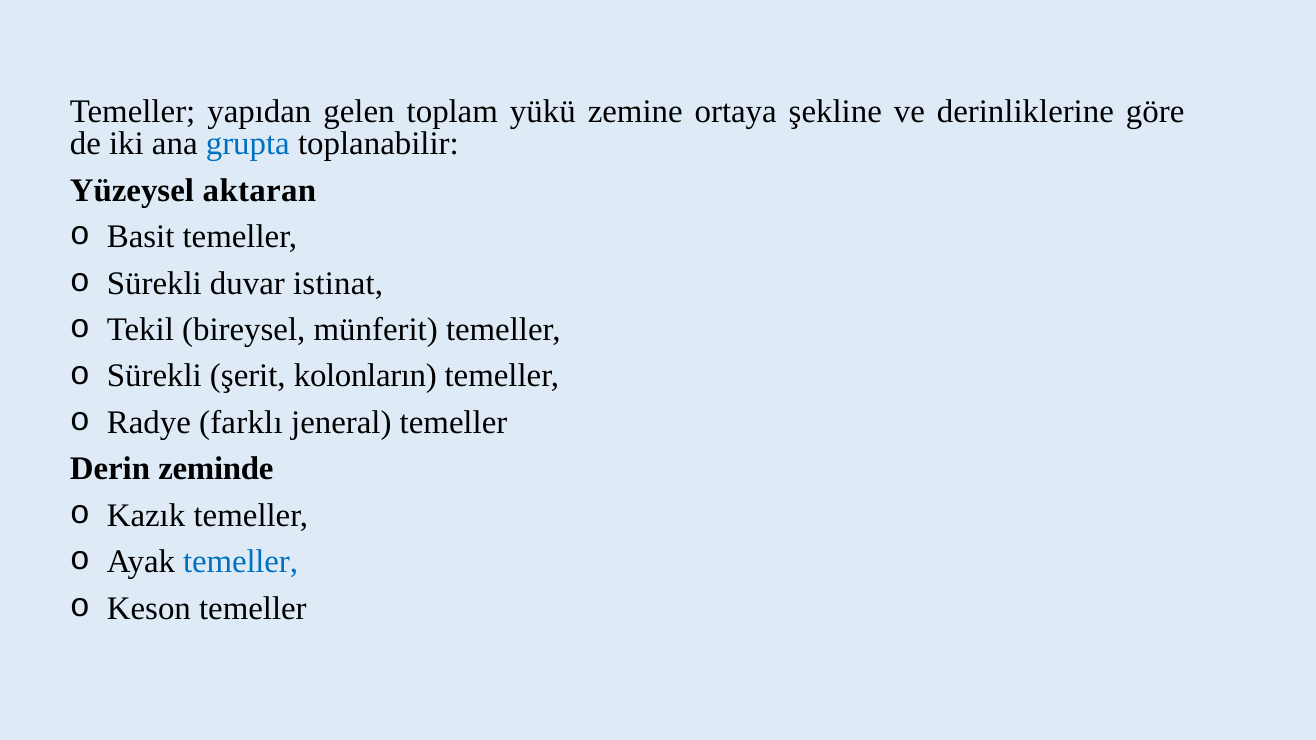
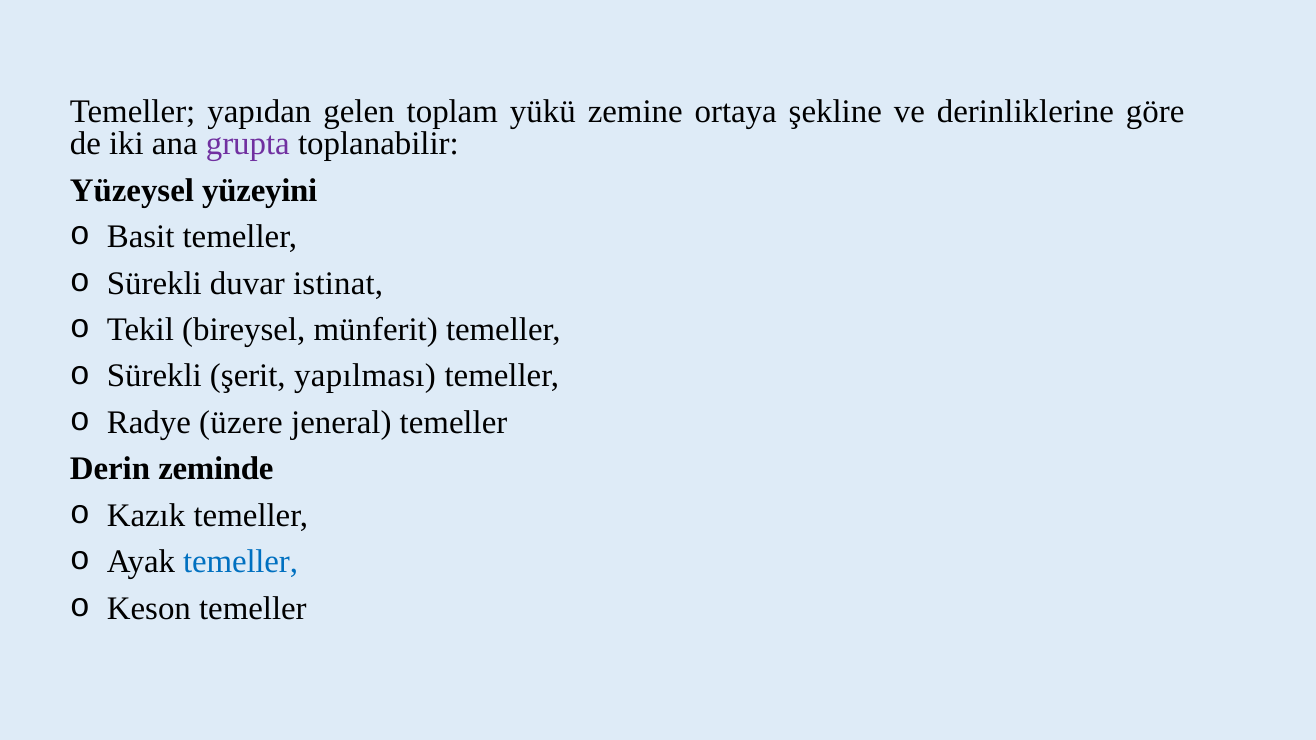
grupta colour: blue -> purple (248, 144)
aktaran: aktaran -> yüzeyini (260, 191)
kolonların: kolonların -> yapılması (365, 376)
farklı: farklı -> üzere (241, 423)
